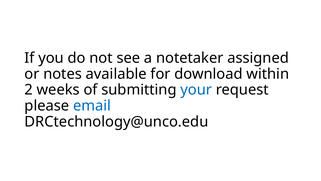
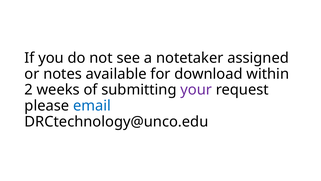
your colour: blue -> purple (196, 90)
